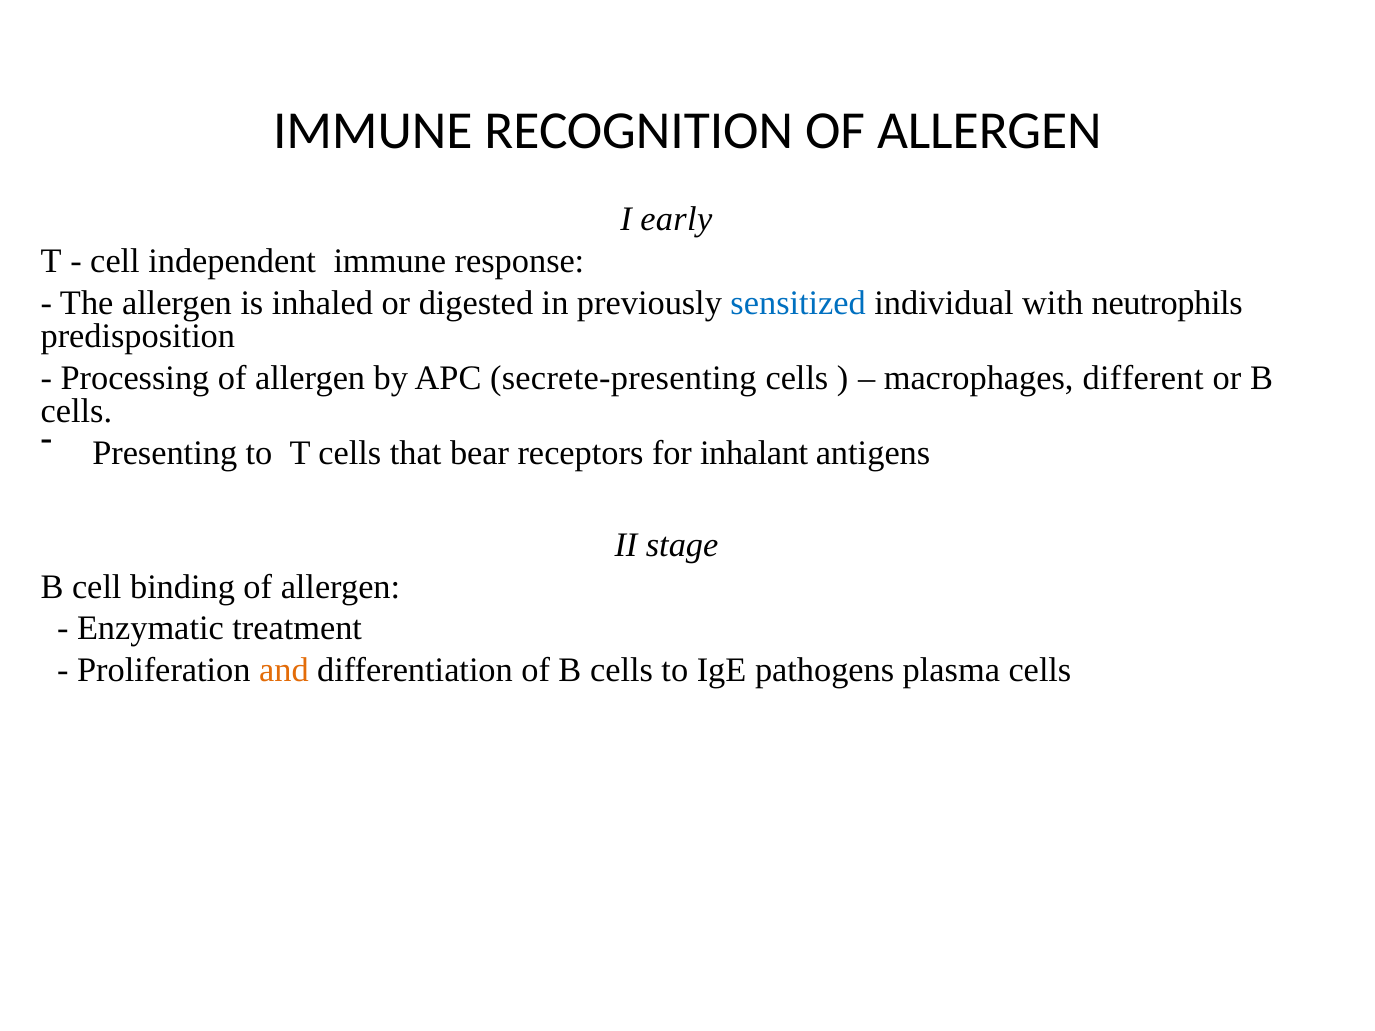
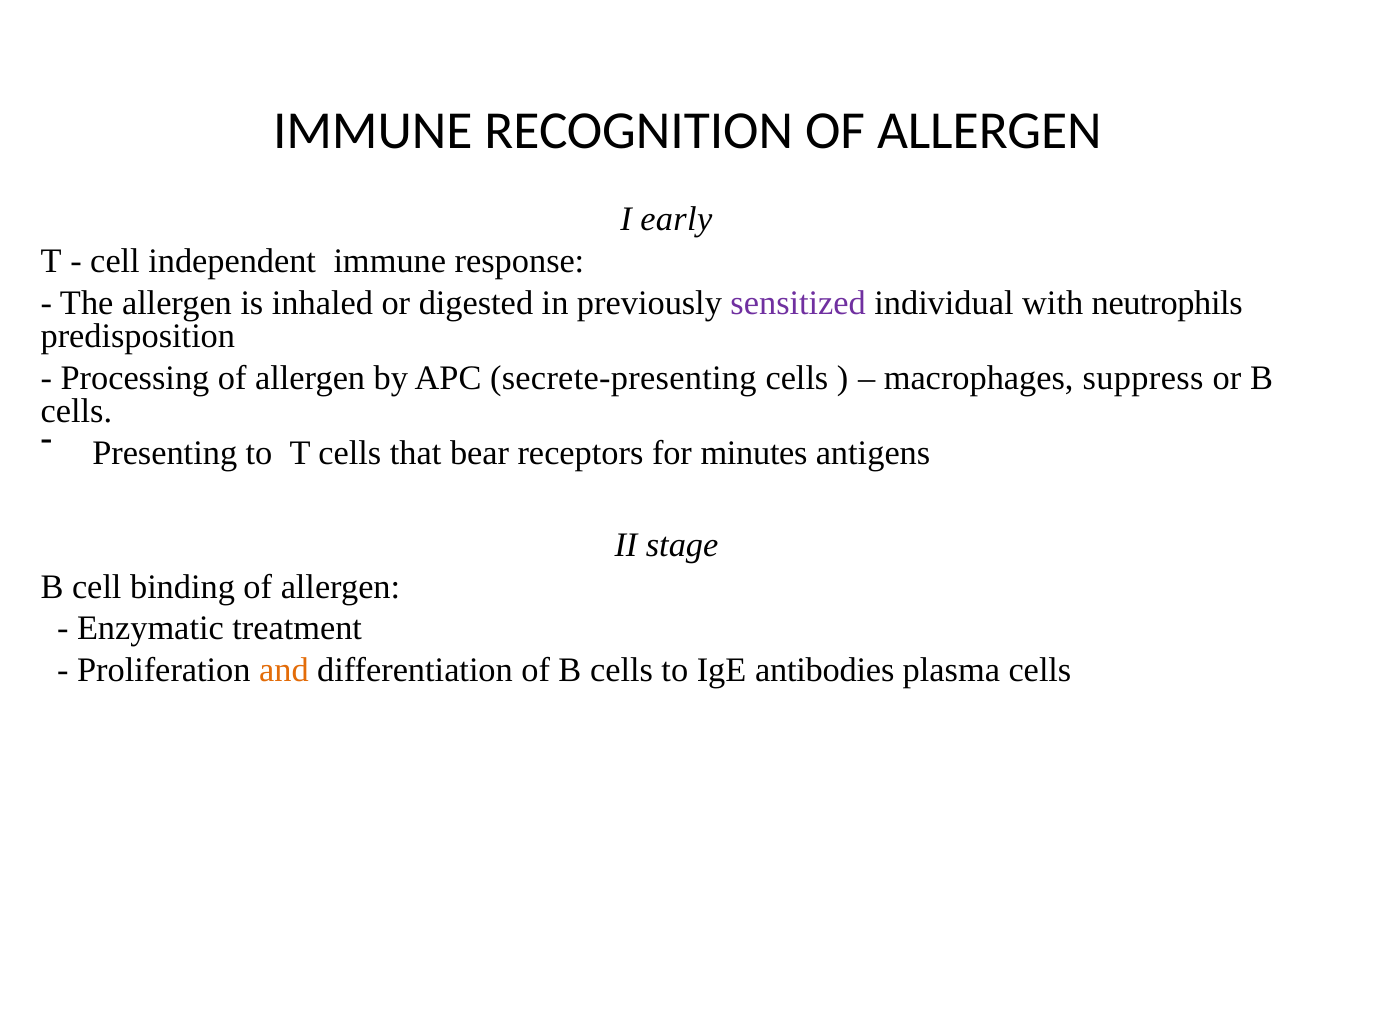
sensitized colour: blue -> purple (798, 303)
different: different -> suppress (1143, 378)
inhalant: inhalant -> minutes (754, 453)
pathogens: pathogens -> antibodies (825, 671)
